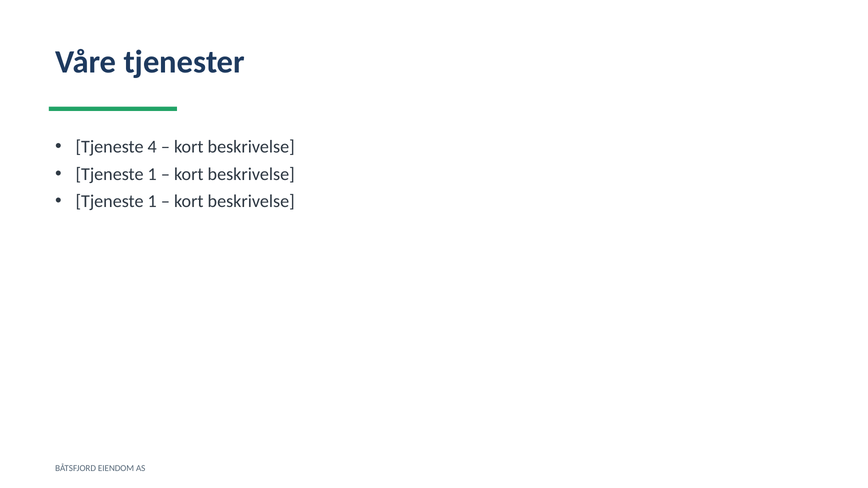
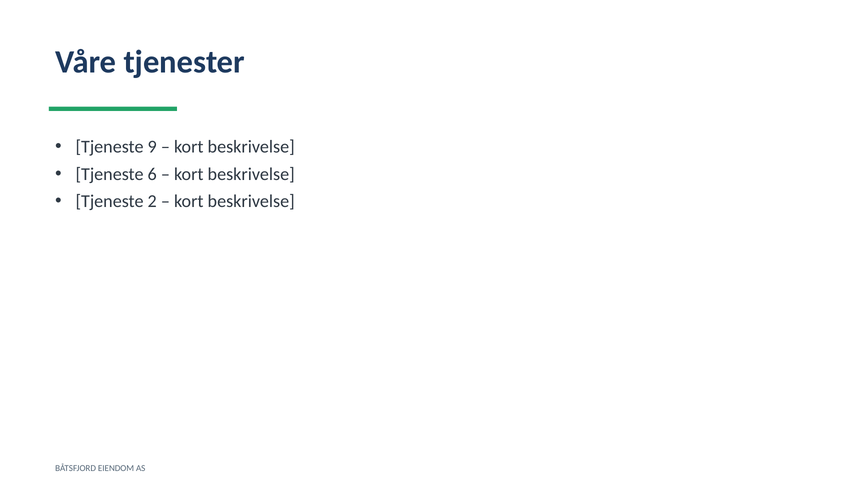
4: 4 -> 9 (152, 147)
1: 1 -> 6 (152, 174)
1: 1 -> 2 (152, 201)
